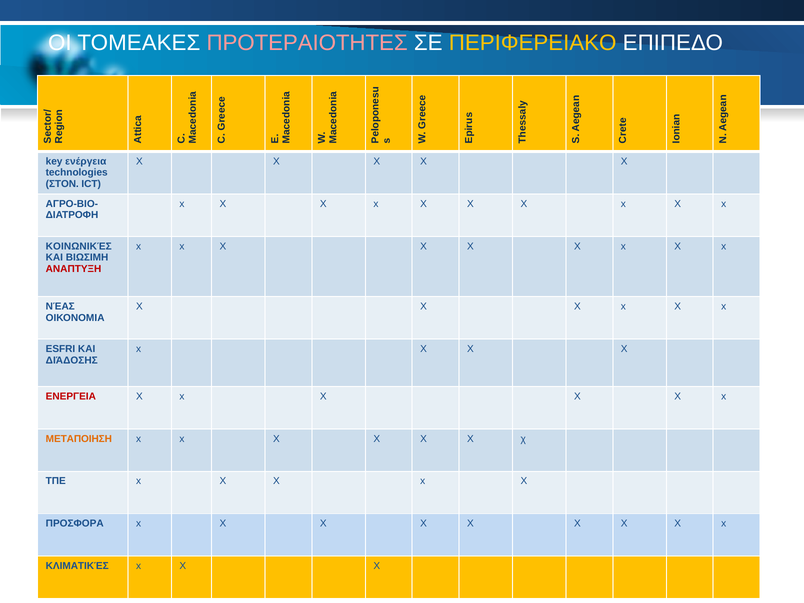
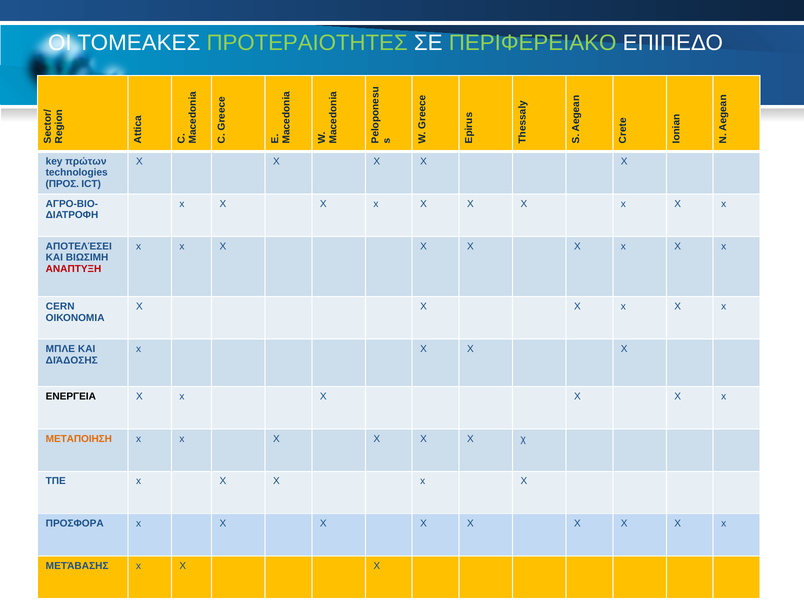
ΠΡΟΤΕΡΑΙΟΤΗΤΕΣ colour: pink -> light green (307, 43)
ΠΕΡΙΦΕΡΕΙΑΚΟ colour: yellow -> light green (533, 43)
ενέργεια: ενέργεια -> πρώτων (86, 161)
ΣΤΟΝ: ΣΤΟΝ -> ΠΡΟΣ (62, 184)
ΚΟΙΝΩΝΙΚΈΣ: ΚΟΙΝΩΝΙΚΈΣ -> ΑΠΟΤΕΛΈΣΕΙ (79, 246)
ΝΈΑΣ: ΝΈΑΣ -> CERN (60, 307)
ESFRI: ESFRI -> ΜΠΛΕ (60, 349)
ΕΝΕΡΓΕΙΑ colour: red -> black (71, 396)
ΚΛΙΜΑΤΙΚΈΣ: ΚΛΙΜΑΤΙΚΈΣ -> ΜΕΤΆΒΑΣΗΣ (77, 566)
